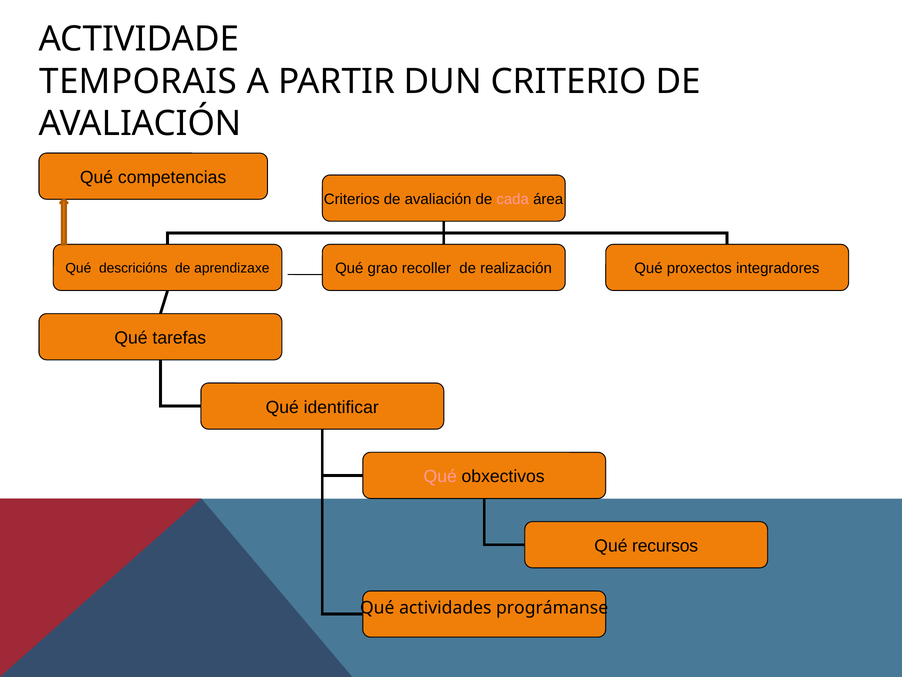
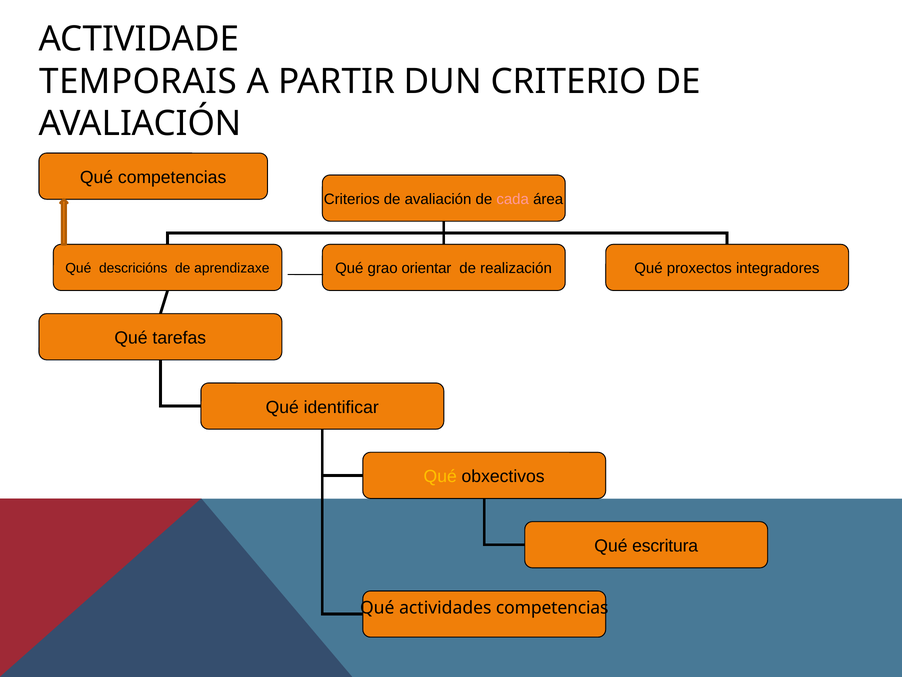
recoller: recoller -> orientar (426, 268)
Qué colour: pink -> yellow (440, 476)
recursos: recursos -> escritura (665, 546)
actividades prográmanse: prográmanse -> competencias (552, 607)
